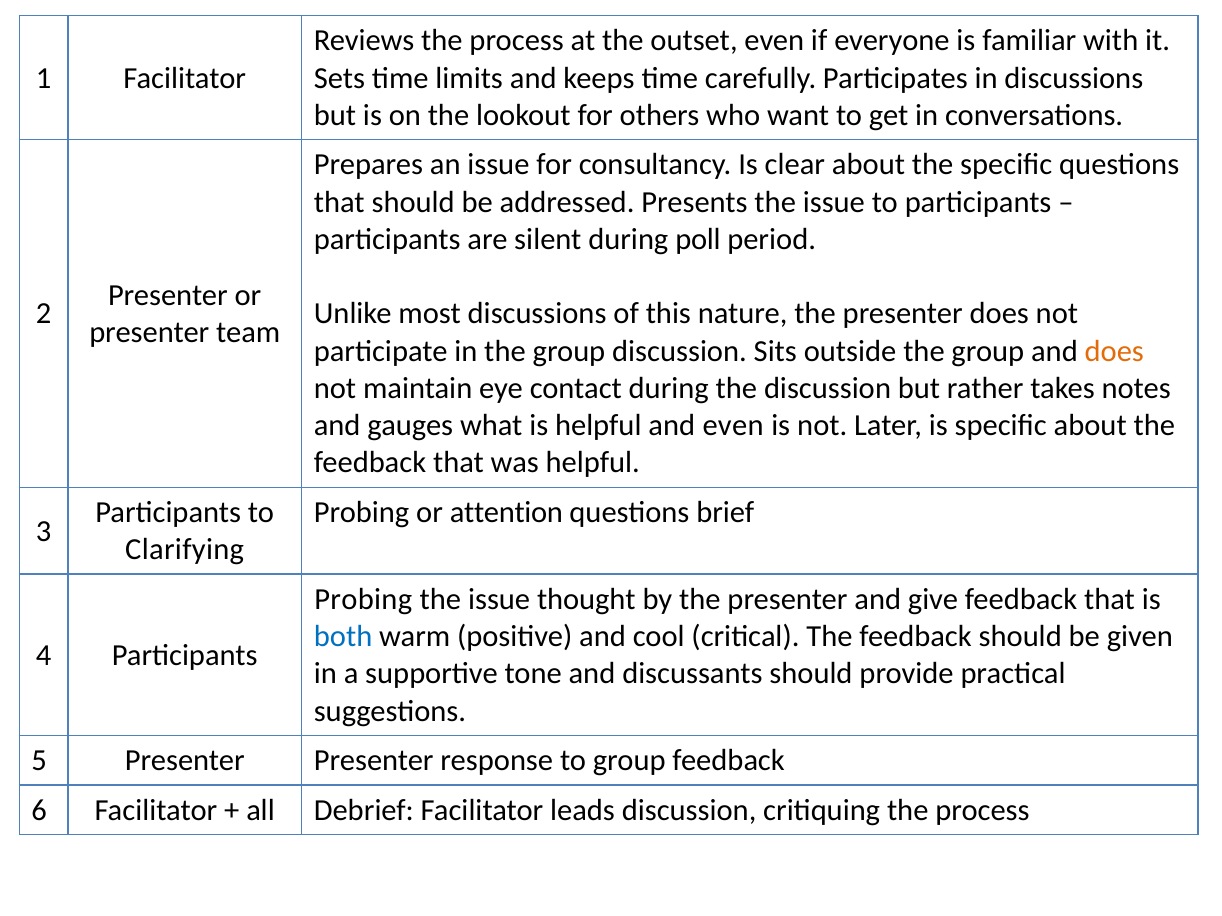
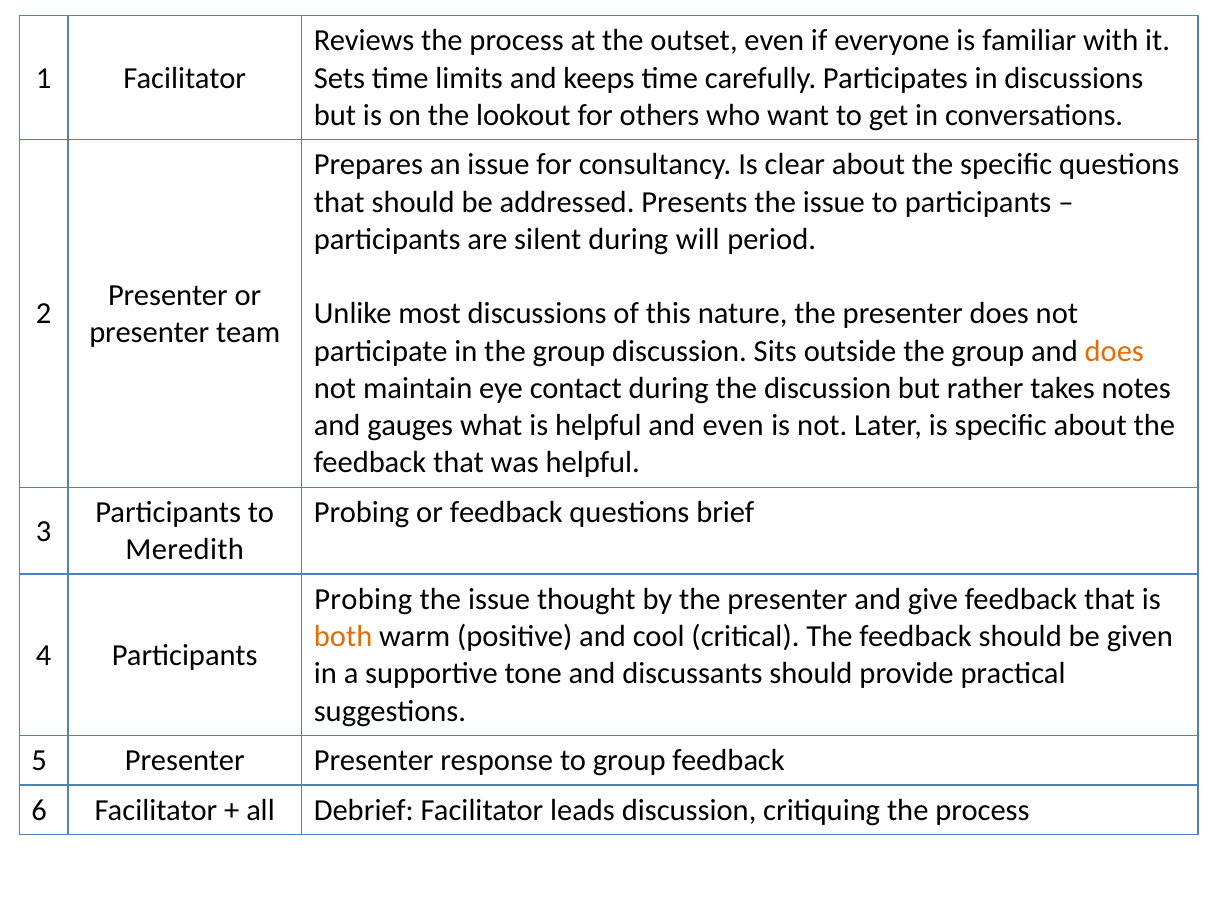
poll: poll -> will (698, 239)
or attention: attention -> feedback (506, 513)
Clarifying: Clarifying -> Meredith (185, 550)
both colour: blue -> orange (343, 637)
